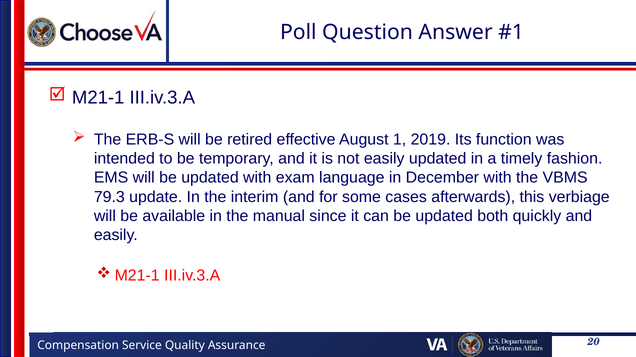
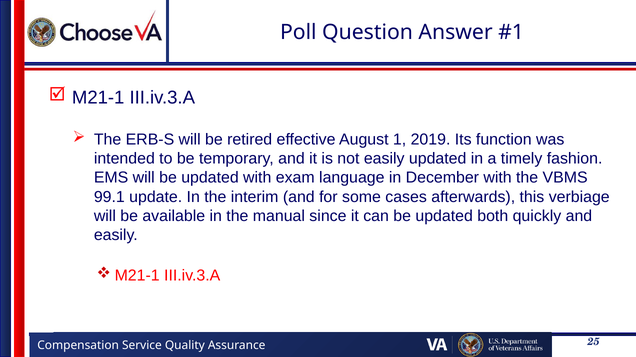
79.3: 79.3 -> 99.1 (109, 197)
20: 20 -> 25 (594, 342)
